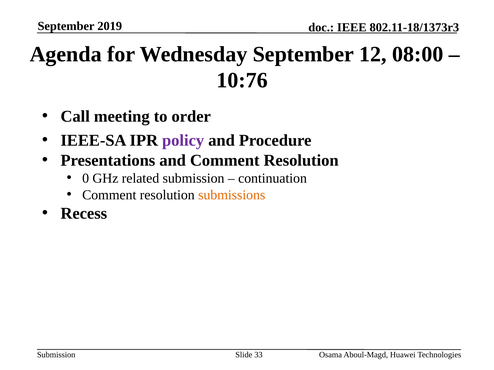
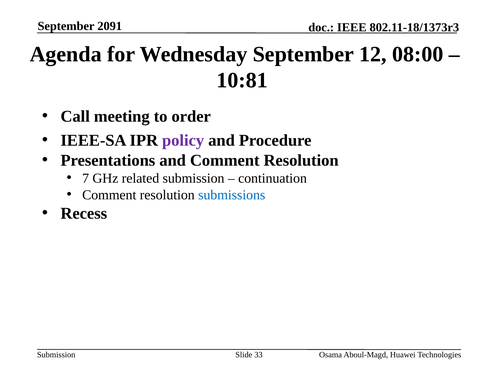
2019: 2019 -> 2091 (110, 26)
10:76: 10:76 -> 10:81 (242, 81)
0: 0 -> 7 (86, 179)
submissions colour: orange -> blue (232, 195)
